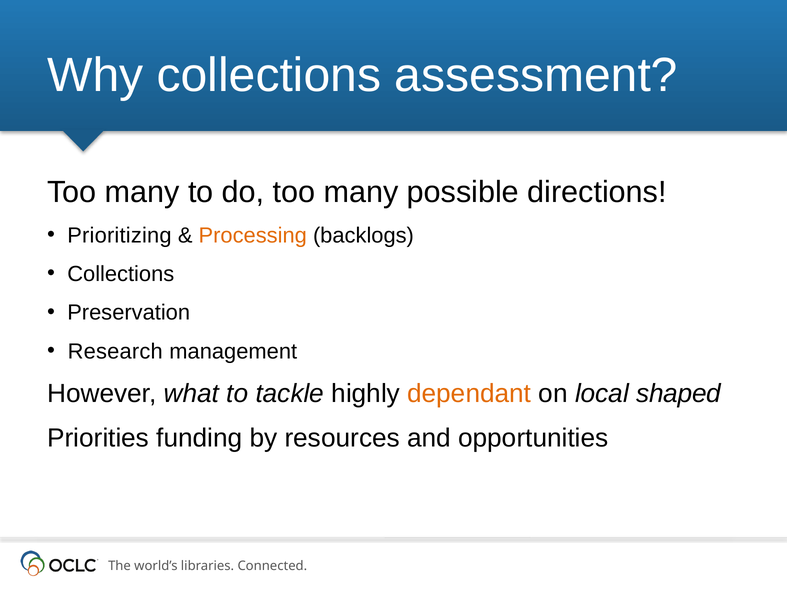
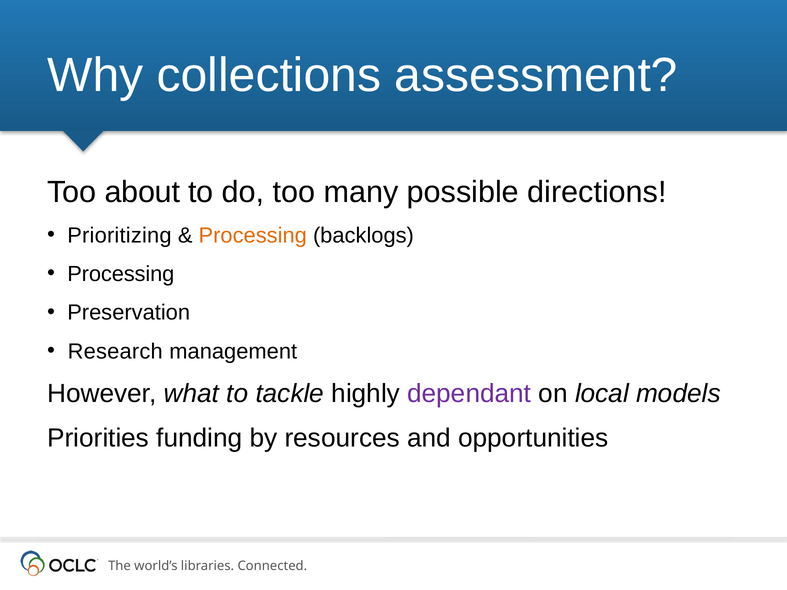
many: many -> about (142, 192)
Collections: Collections -> Processing (121, 274)
dependant colour: orange -> purple (469, 394)
shaped: shaped -> models (678, 394)
